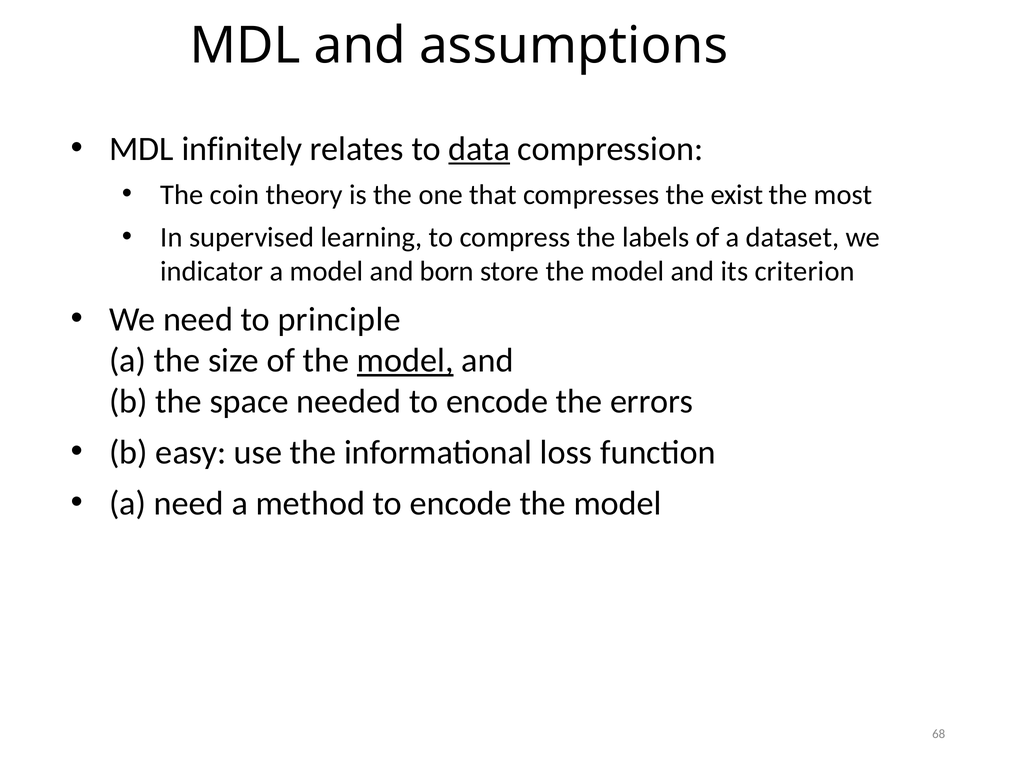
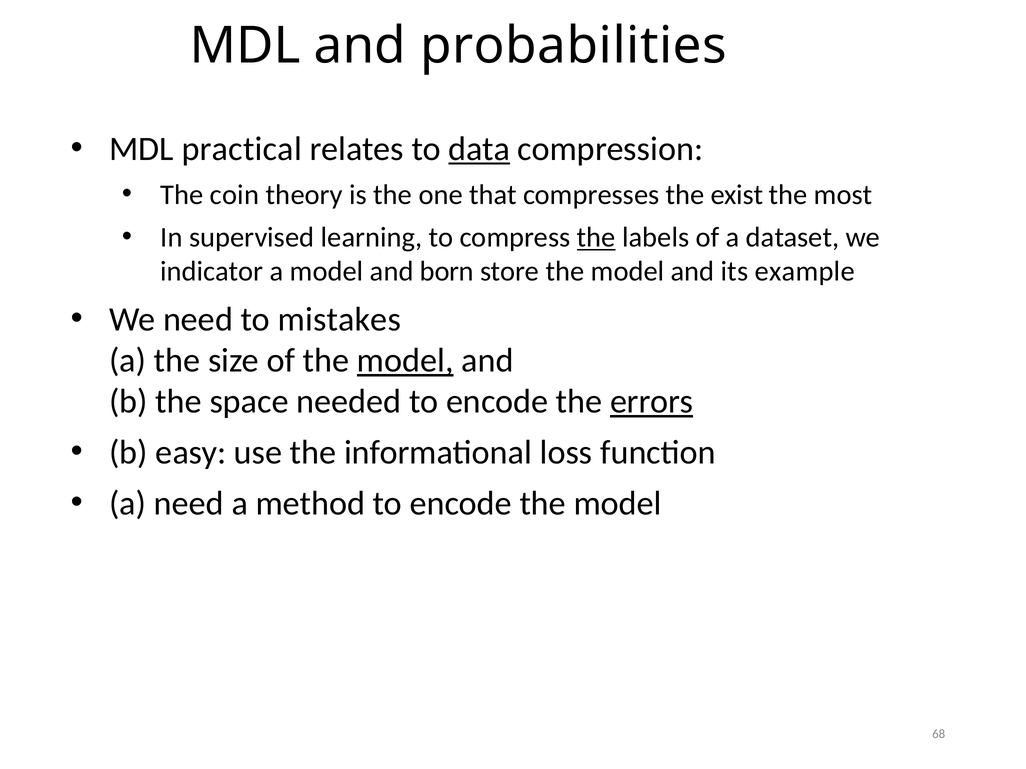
assumptions: assumptions -> probabilities (573, 46)
infinitely: infinitely -> practical (242, 149)
the underline: none -> present (596, 238)
criterion: criterion -> example (805, 272)
principle: principle -> mistakes (339, 320)
errors underline: none -> present (652, 402)
